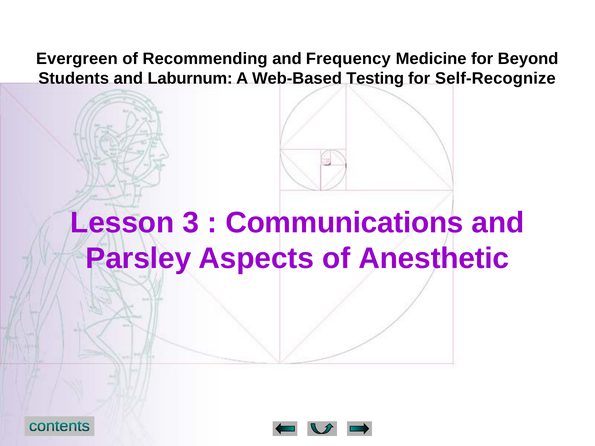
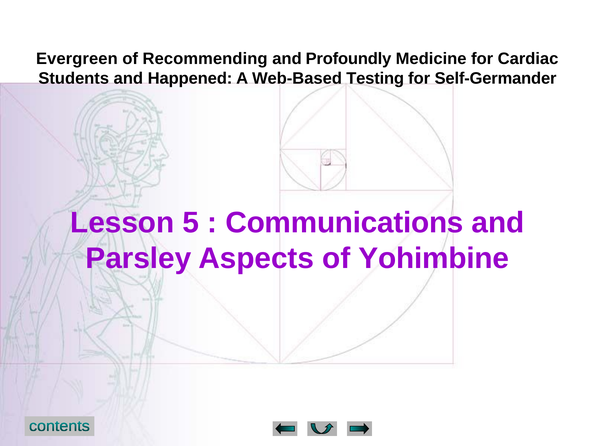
Frequency: Frequency -> Profoundly (348, 59)
Beyond: Beyond -> Cardiac (528, 59)
Laburnum: Laburnum -> Happened (190, 78)
Self-Recognize: Self-Recognize -> Self-Germander (496, 78)
3: 3 -> 5 (191, 223)
Anesthetic: Anesthetic -> Yohimbine (434, 259)
